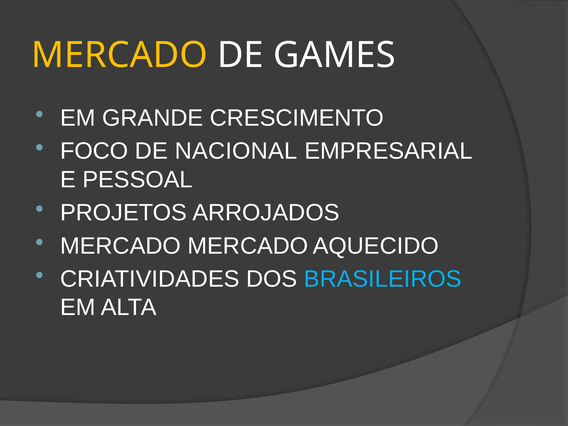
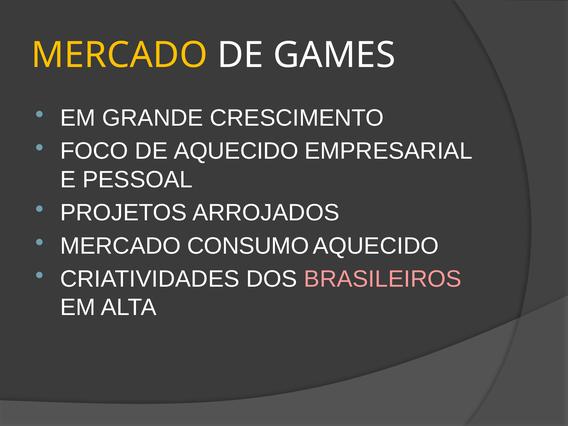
DE NACIONAL: NACIONAL -> AQUECIDO (236, 151)
MERCADO MERCADO: MERCADO -> CONSUMO (248, 246)
BRASILEIROS colour: light blue -> pink (383, 279)
